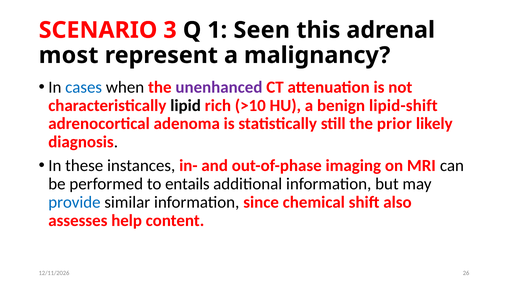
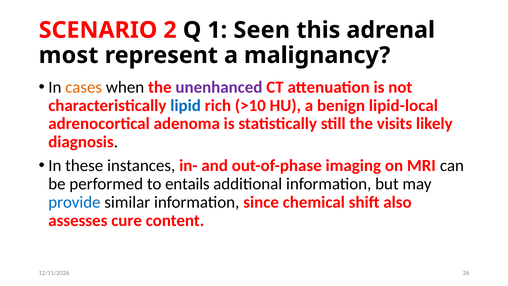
3: 3 -> 2 (170, 30)
cases colour: blue -> orange (84, 87)
lipid colour: black -> blue (186, 105)
lipid-shift: lipid-shift -> lipid-local (403, 105)
prior: prior -> visits (394, 124)
help: help -> cure (127, 220)
